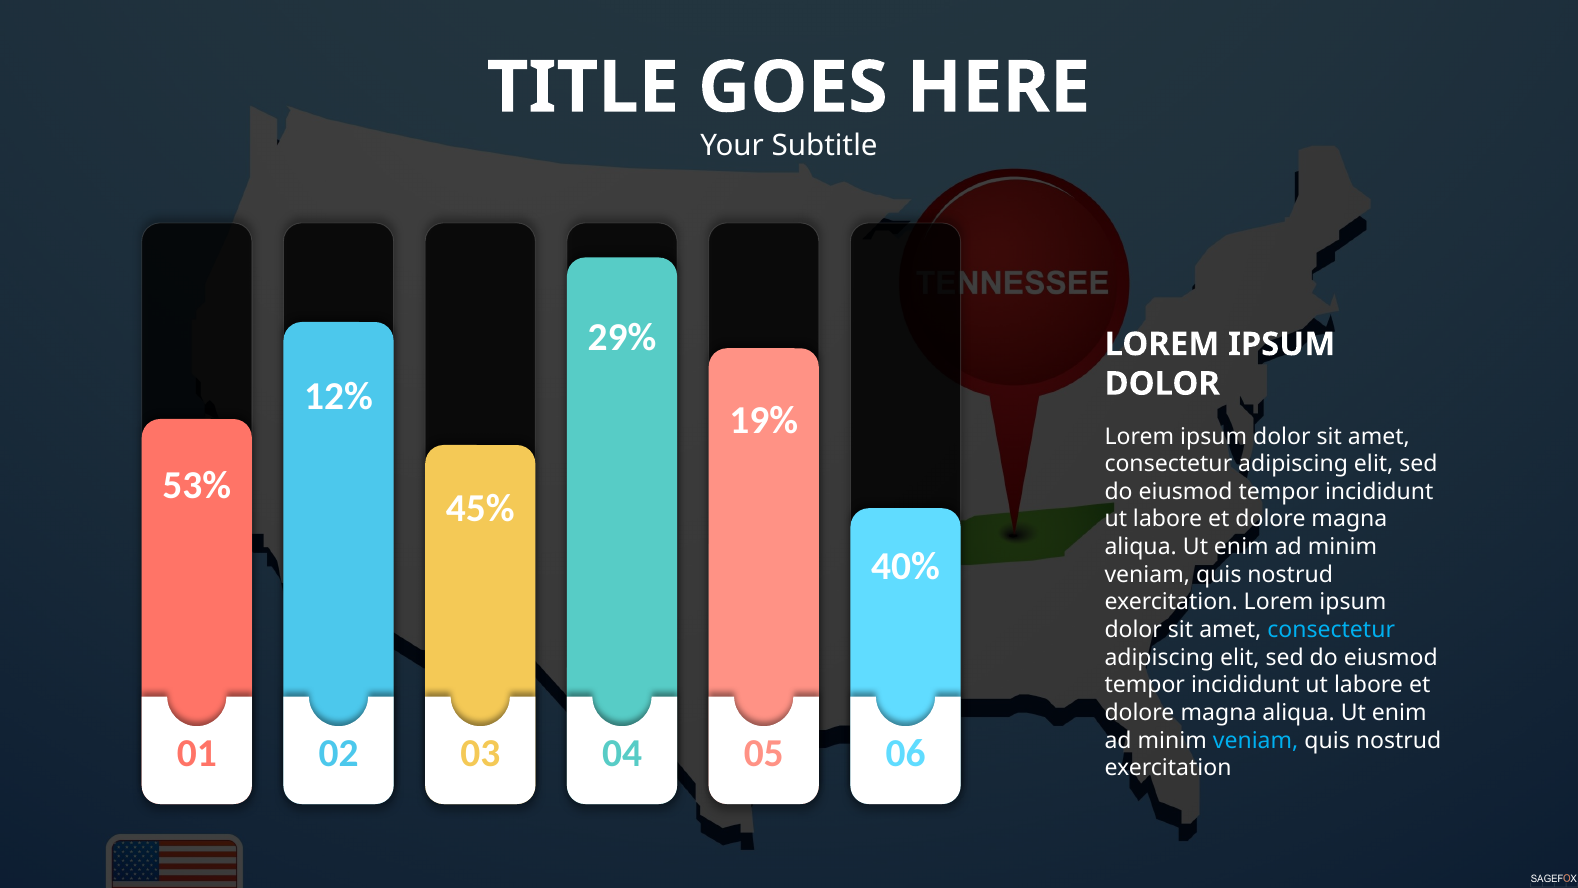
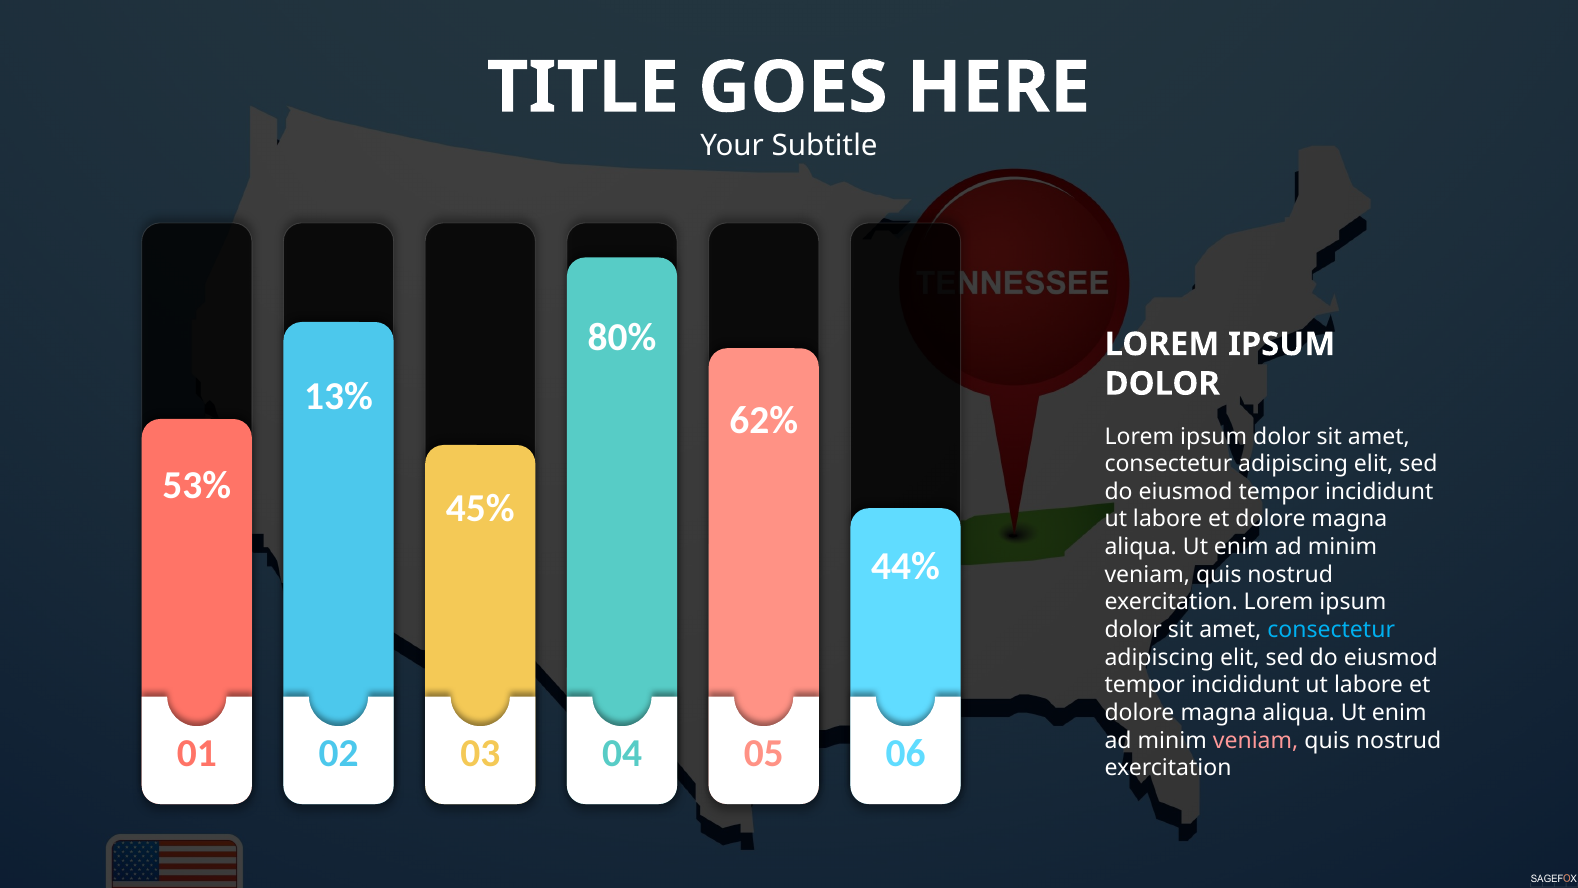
29%: 29% -> 80% (622, 338)
12%: 12% -> 13% (339, 397)
19%: 19% -> 62% (764, 421)
40%: 40% -> 44% (906, 566)
veniam colour: light blue -> pink (1256, 740)
